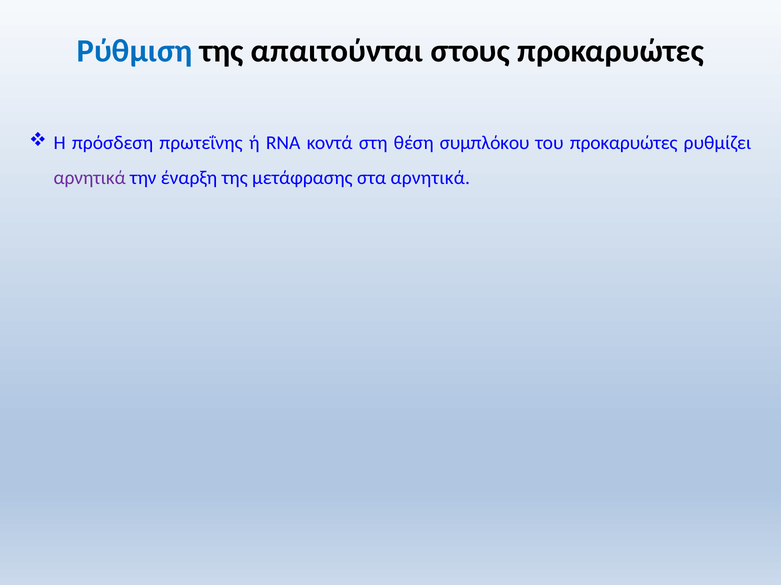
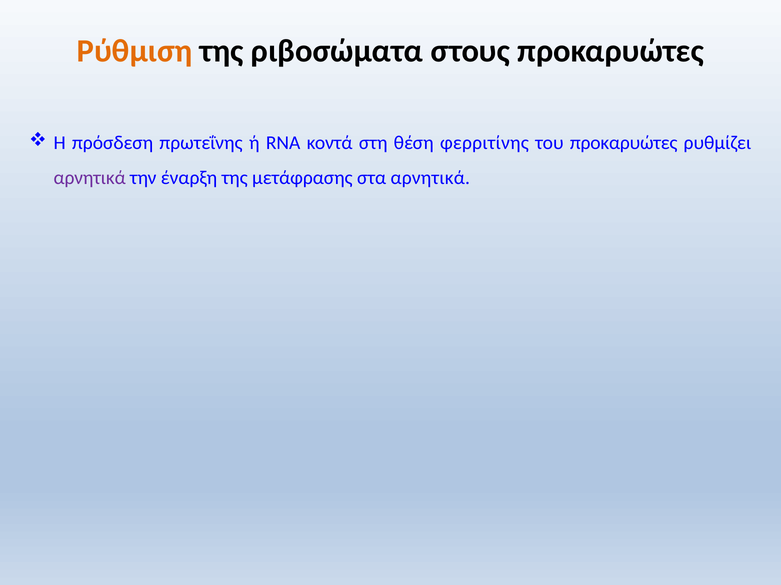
Ρύθμιση colour: blue -> orange (135, 51)
απαιτούνται: απαιτούνται -> ριβοσώματα (337, 51)
συμπλόκου: συμπλόκου -> φερριτίνης (484, 143)
